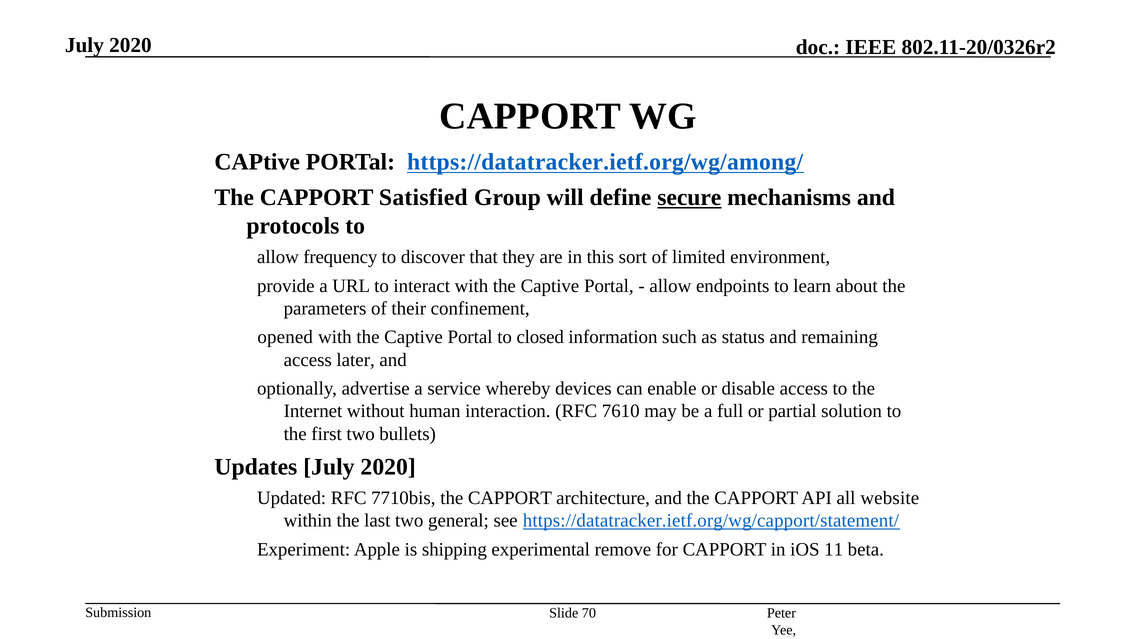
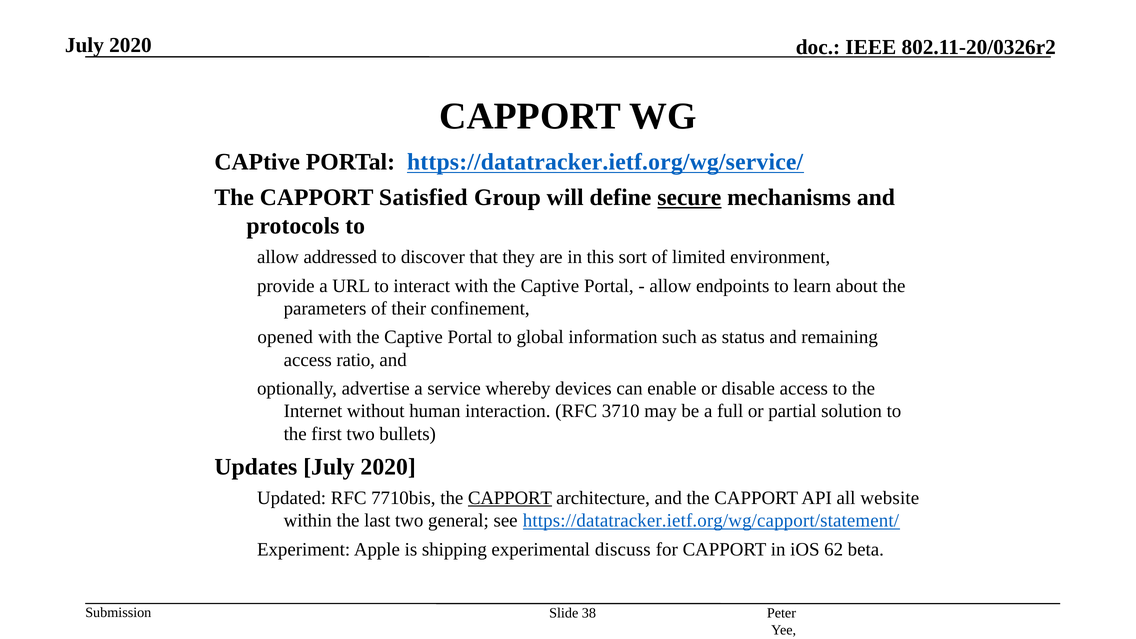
https://datatracker.ietf.org/wg/among/: https://datatracker.ietf.org/wg/among/ -> https://datatracker.ietf.org/wg/service/ (605, 162)
frequency: frequency -> addressed (340, 257)
closed: closed -> global (540, 337)
later: later -> ratio (356, 360)
7610: 7610 -> 3710 (621, 411)
CAPPORT underline: none -> present (510, 498)
remove: remove -> discuss (623, 549)
11: 11 -> 62 (834, 549)
70: 70 -> 38 (589, 613)
